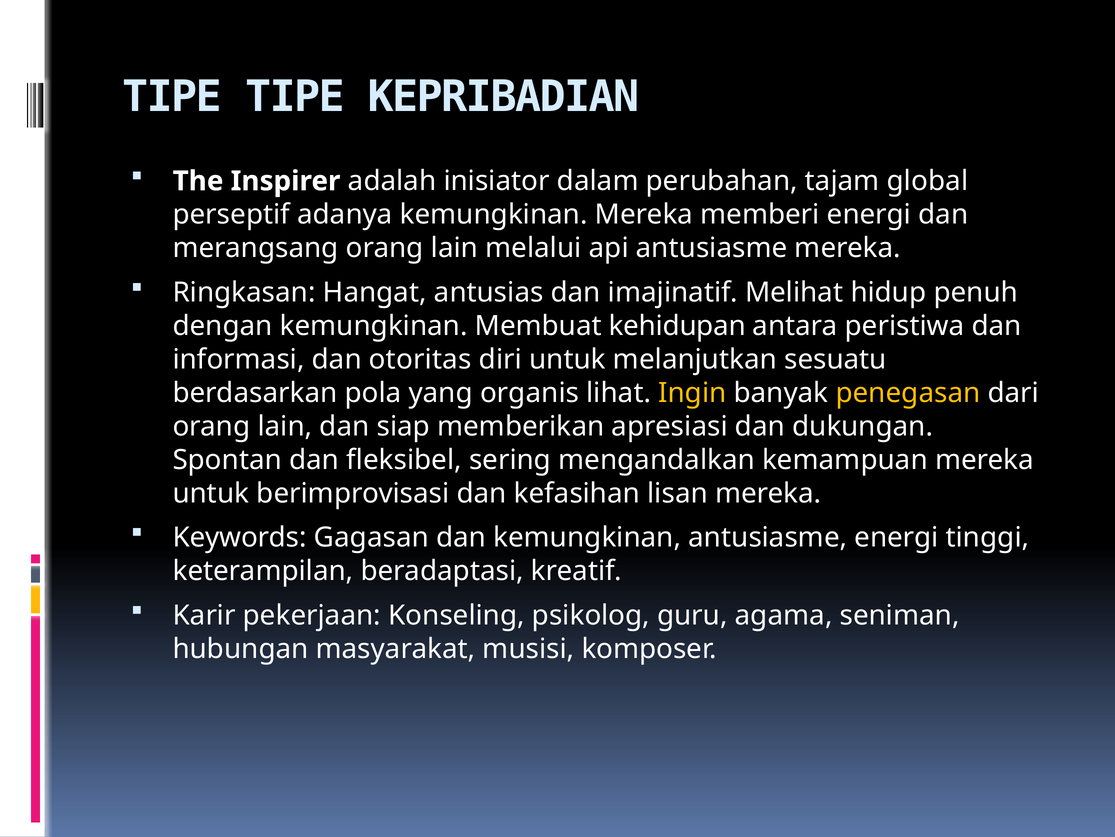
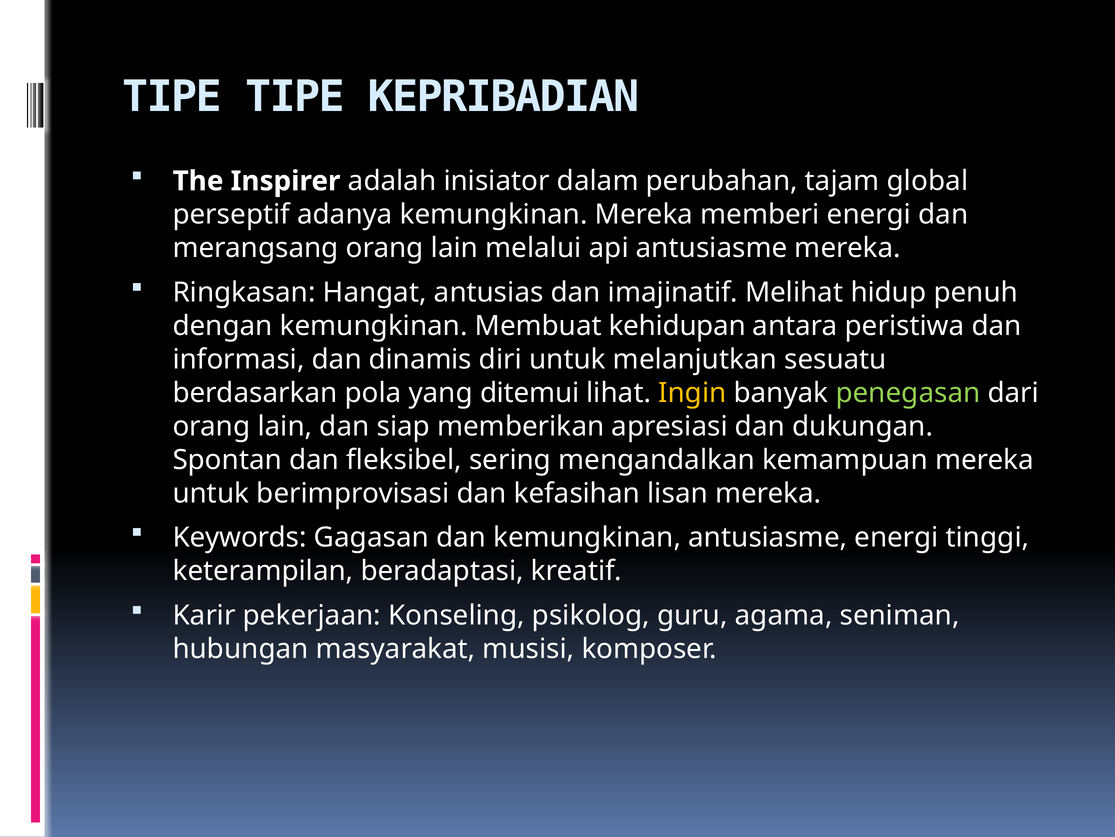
otoritas: otoritas -> dinamis (420, 359)
organis: organis -> ditemui (530, 393)
penegasan colour: yellow -> light green (908, 393)
